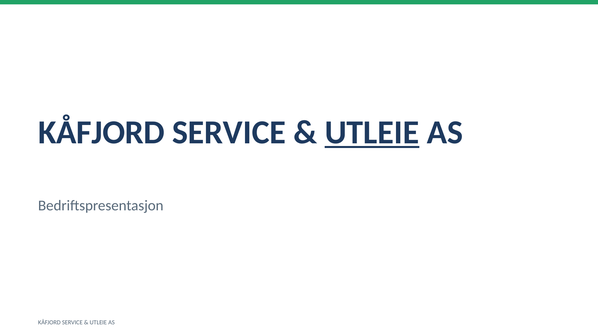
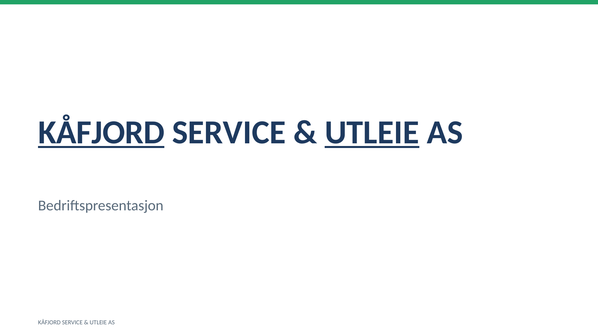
KÅFJORD underline: none -> present (101, 133)
